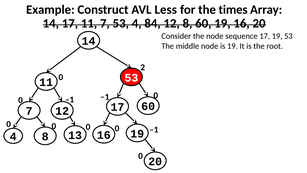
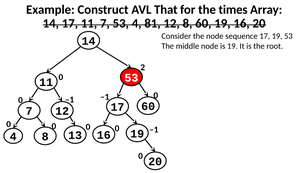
Less: Less -> That (166, 10)
84: 84 -> 81 (153, 23)
